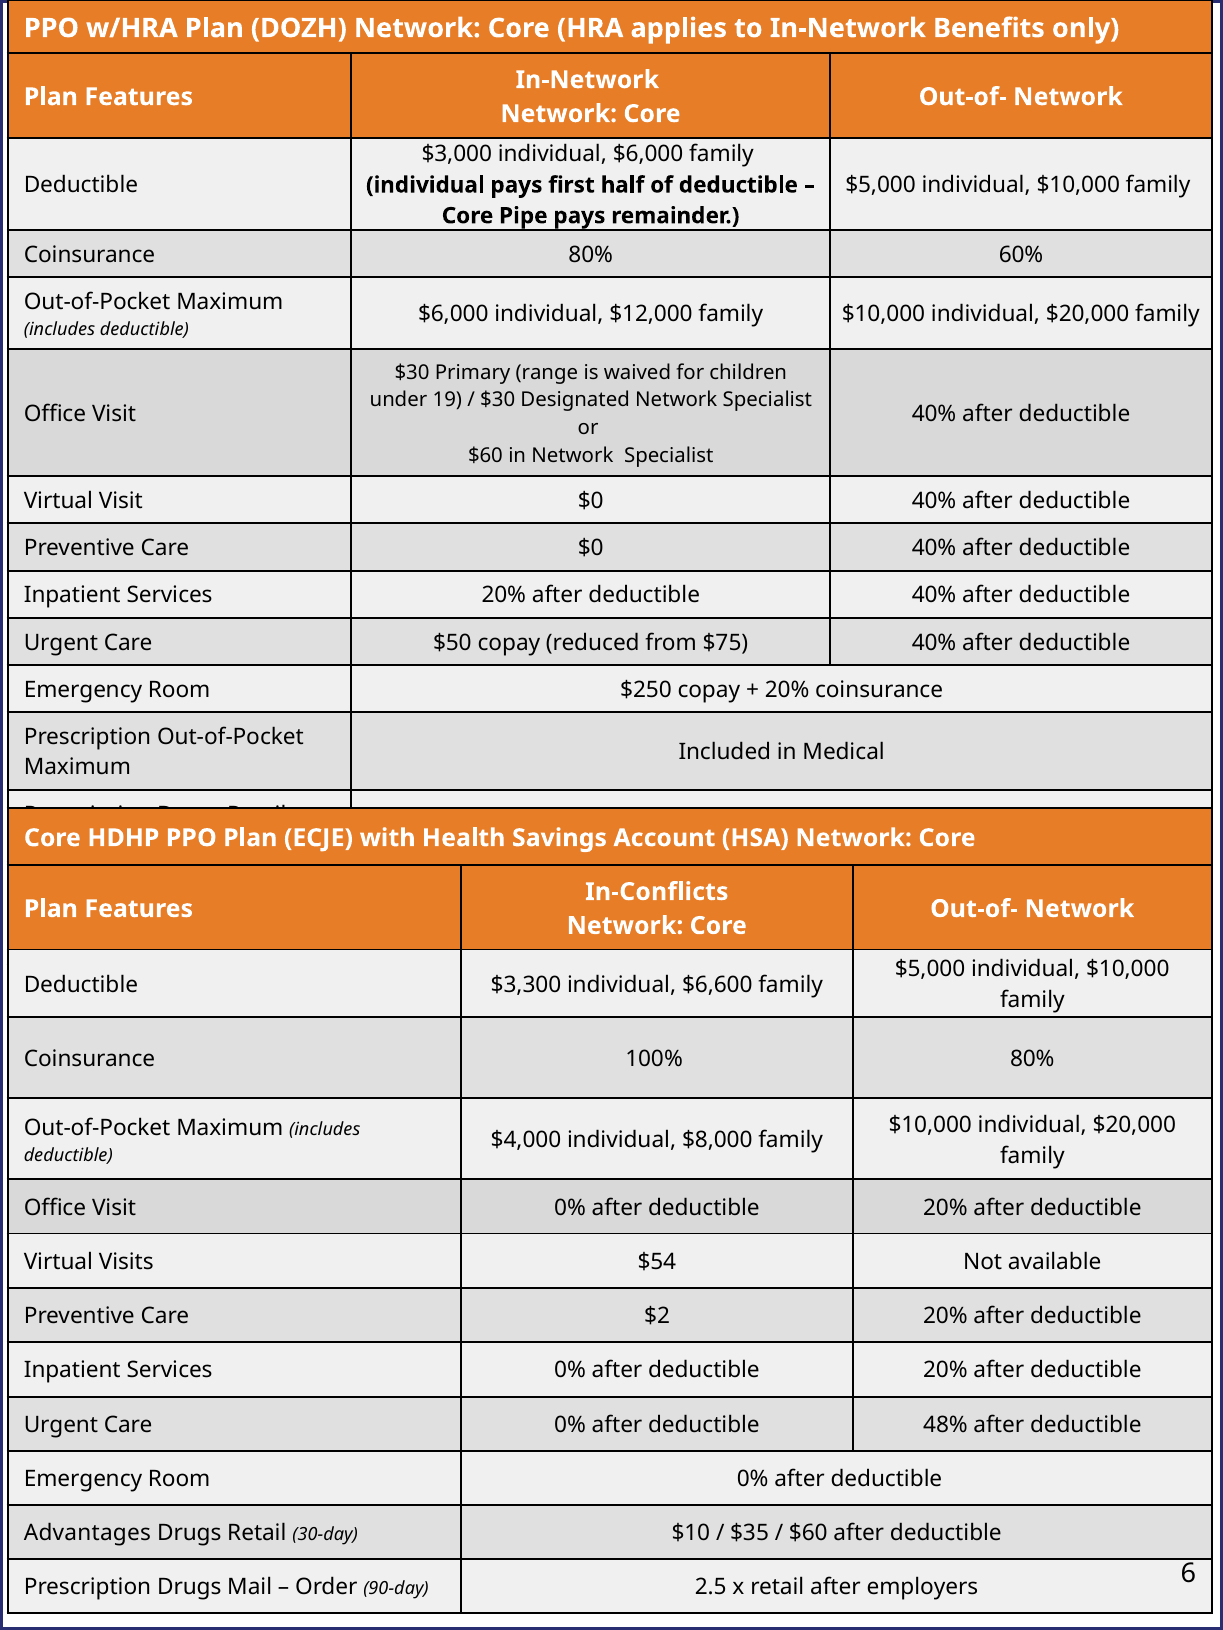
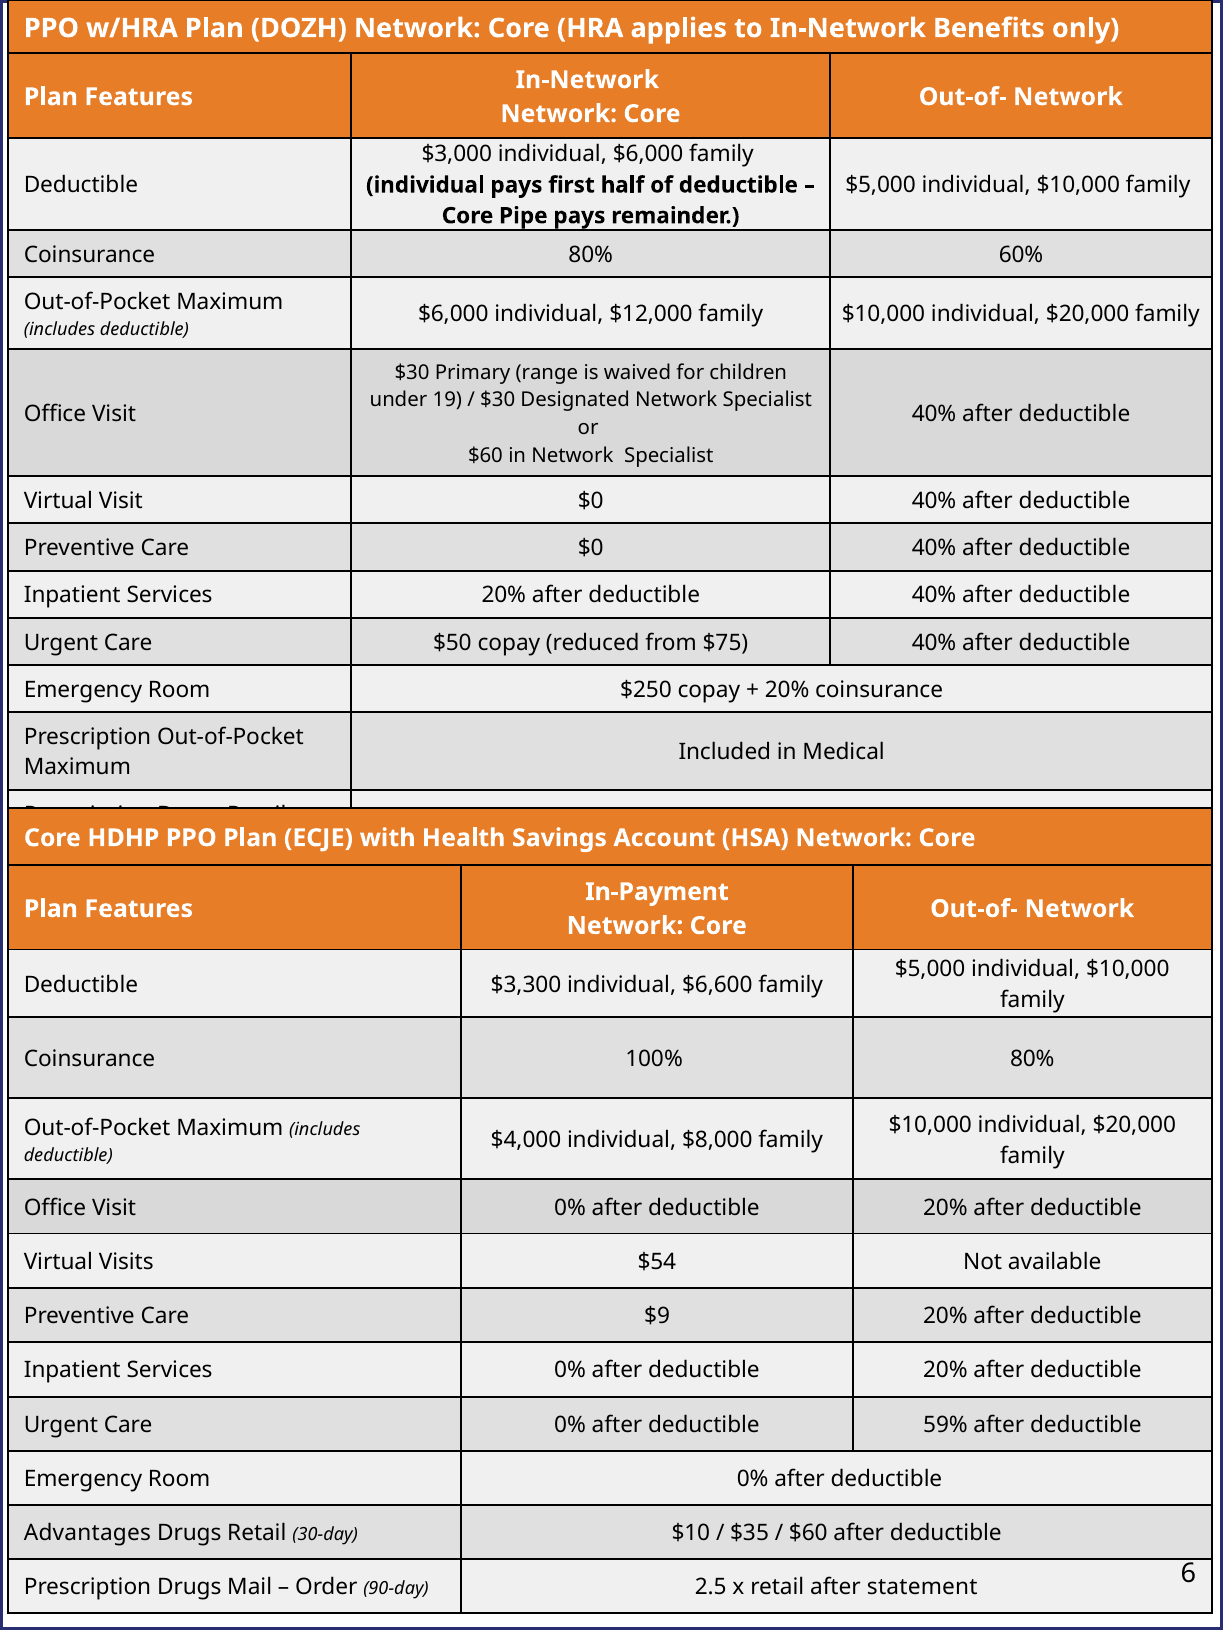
In-Conflicts: In-Conflicts -> In-Payment (657, 892)
$2: $2 -> $9 (657, 1317)
48%: 48% -> 59% (945, 1426)
employers: employers -> statement (922, 1588)
